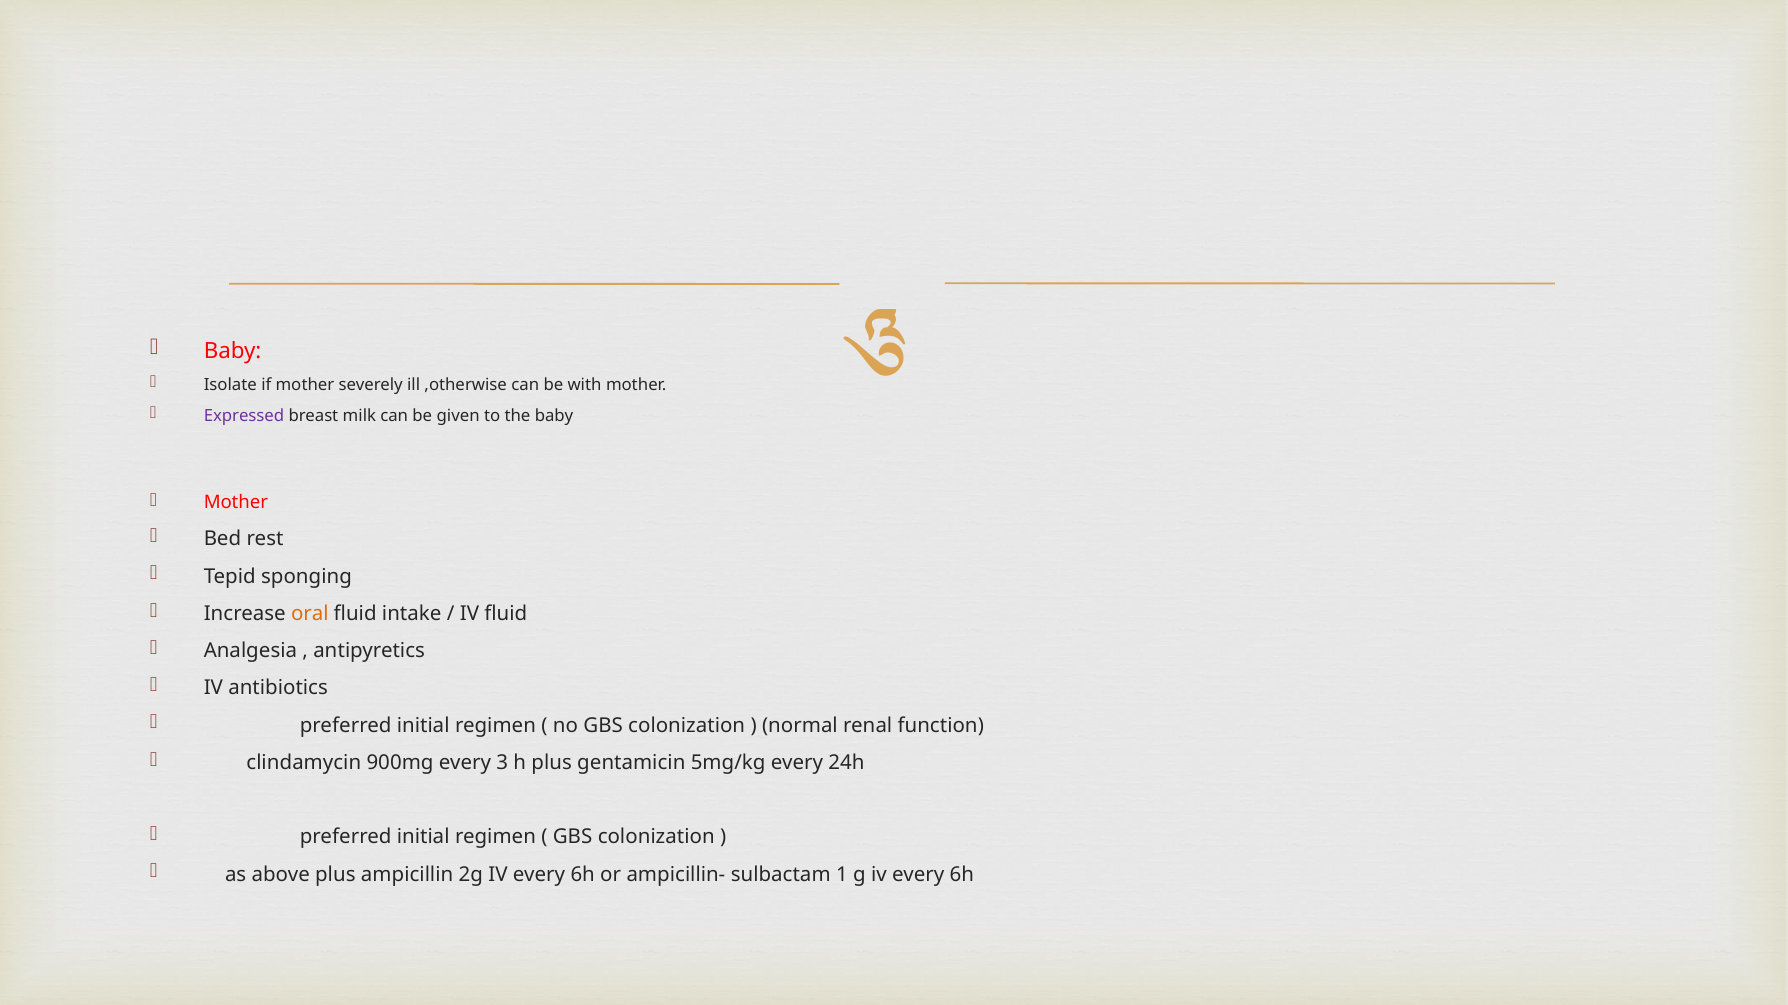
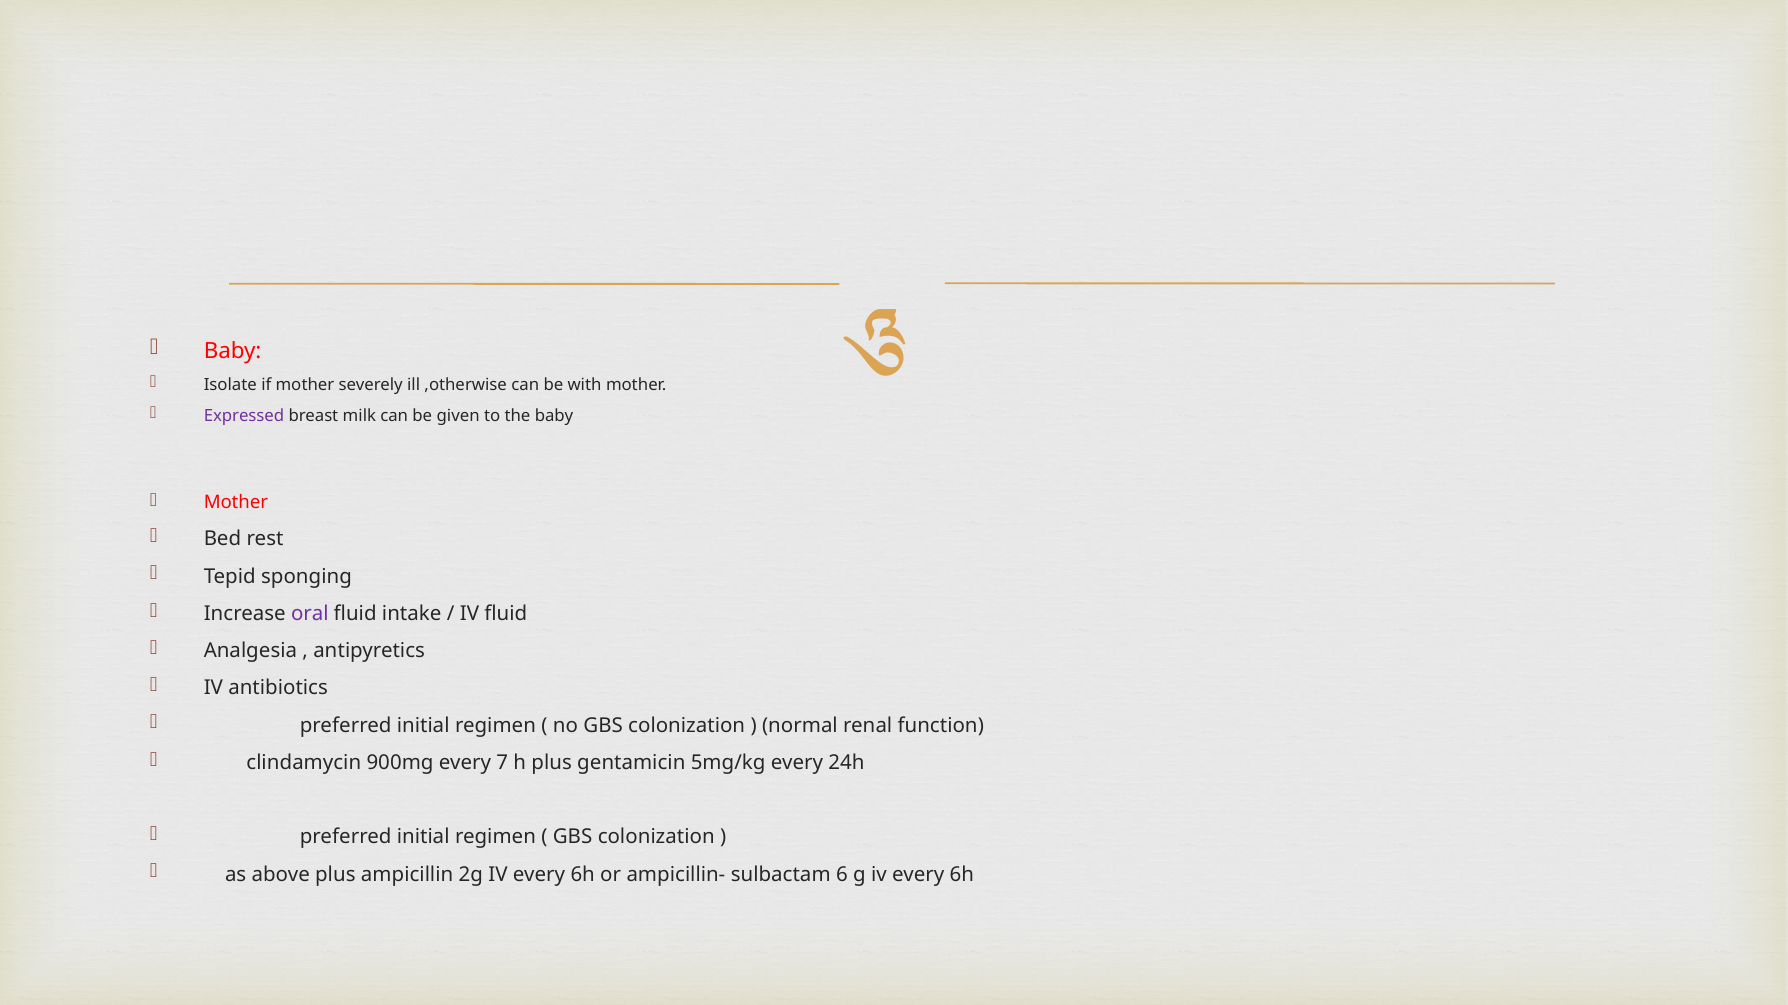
oral colour: orange -> purple (310, 614)
3: 3 -> 7 (502, 763)
1: 1 -> 6 (842, 875)
